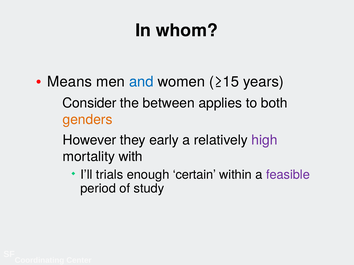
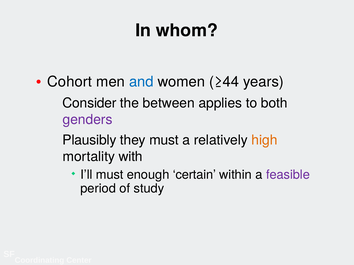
Means: Means -> Cohort (70, 82)
≥15: ≥15 -> ≥44 (224, 82)
genders colour: orange -> purple (88, 120)
However: However -> Plausibly (89, 140)
they early: early -> must (164, 140)
high colour: purple -> orange (264, 140)
I’ll trials: trials -> must (110, 175)
